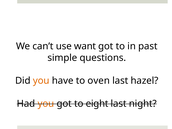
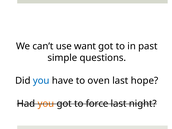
you colour: orange -> blue (41, 81)
hazel: hazel -> hope (144, 81)
eight: eight -> force (97, 104)
